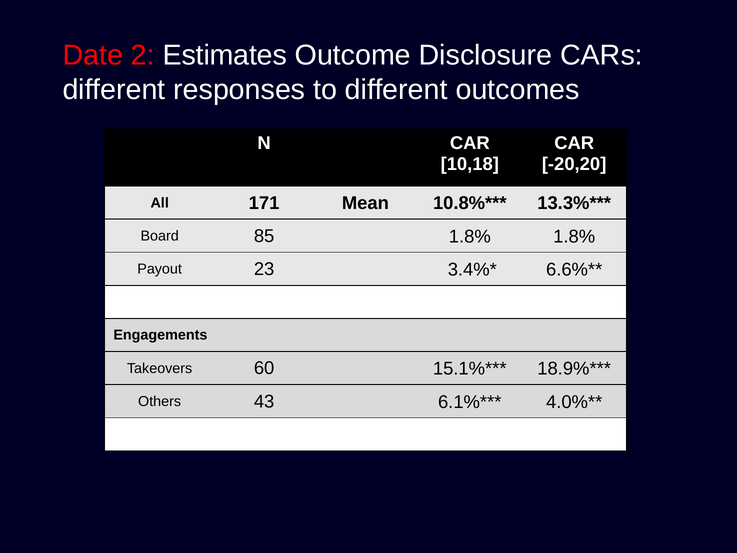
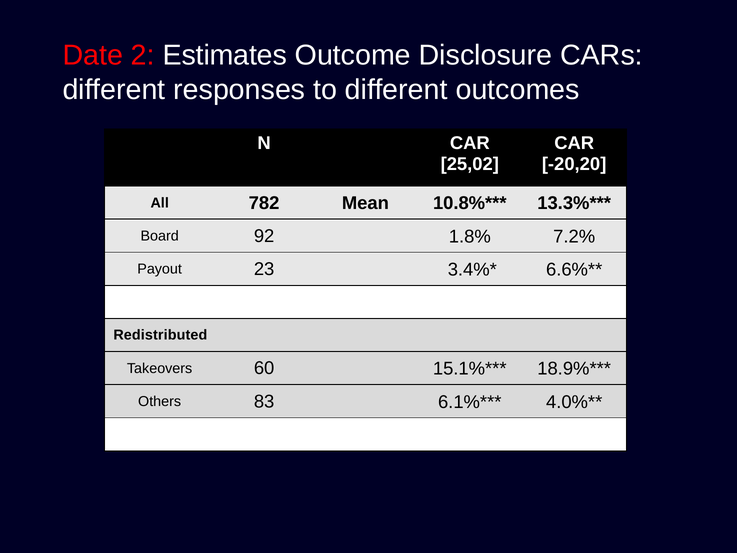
10,18: 10,18 -> 25,02 (470, 164)
171: 171 -> 782 (264, 203)
85: 85 -> 92 (264, 236)
1.8% 1.8%: 1.8% -> 7.2% (574, 236)
Engagements: Engagements -> Redistributed (160, 335)
43: 43 -> 83 (264, 401)
